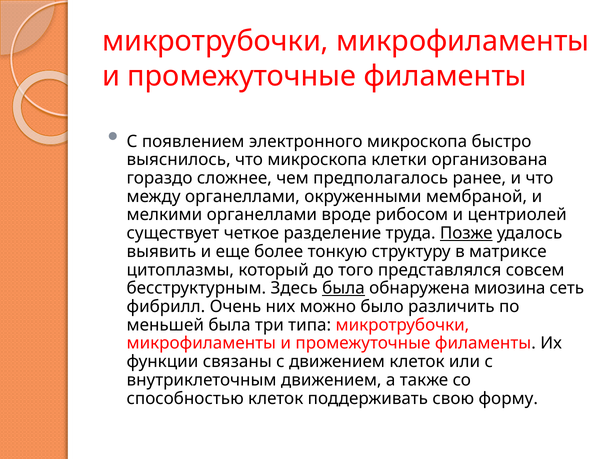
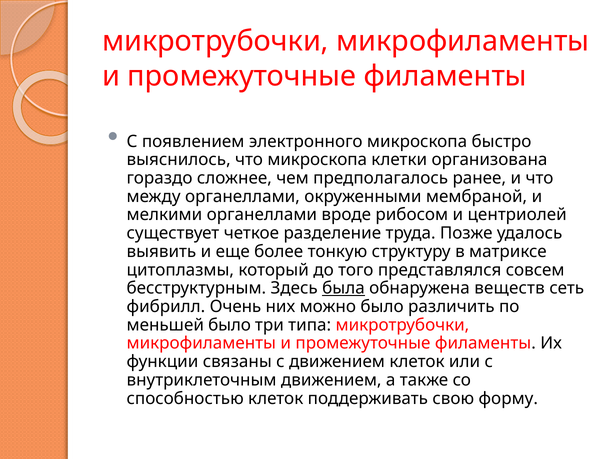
Позже underline: present -> none (466, 233)
миозина: миозина -> веществ (510, 288)
меньшей была: была -> было (230, 325)
